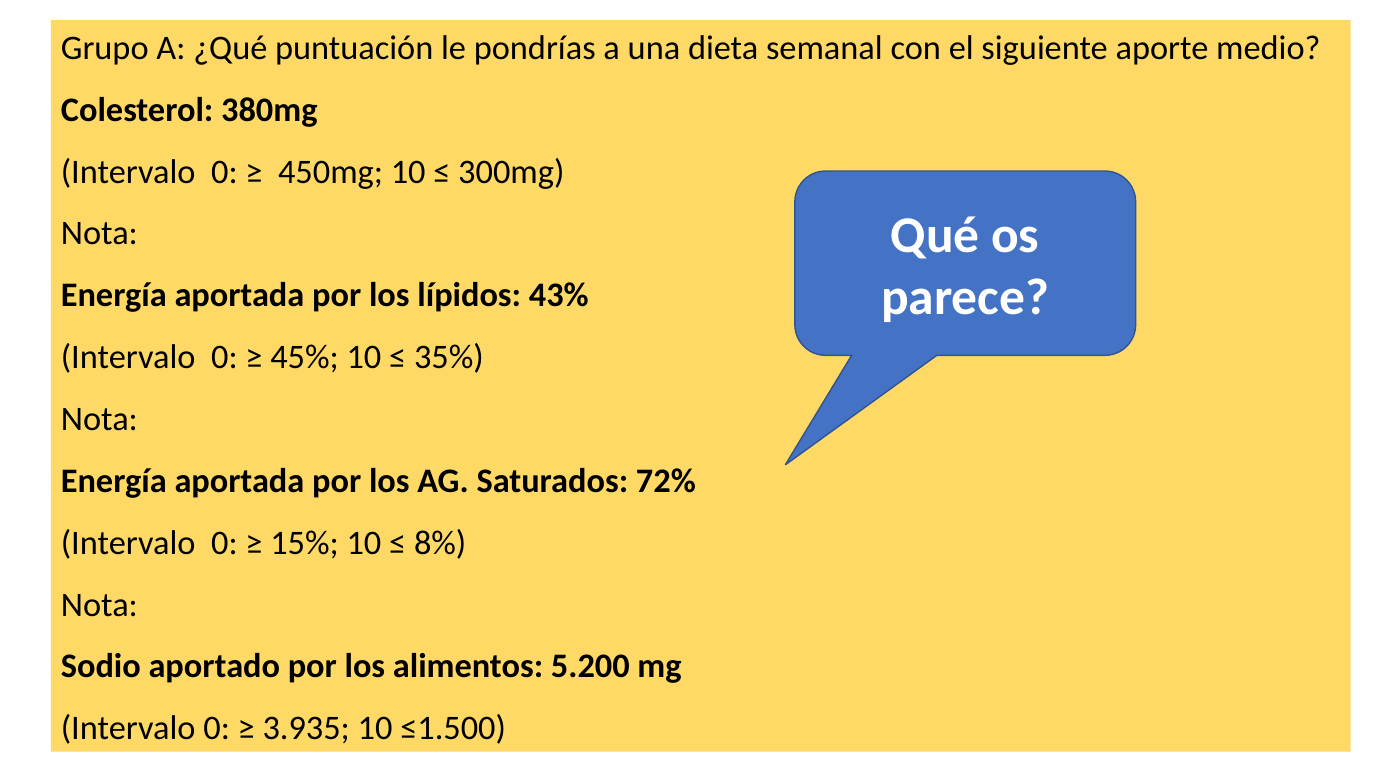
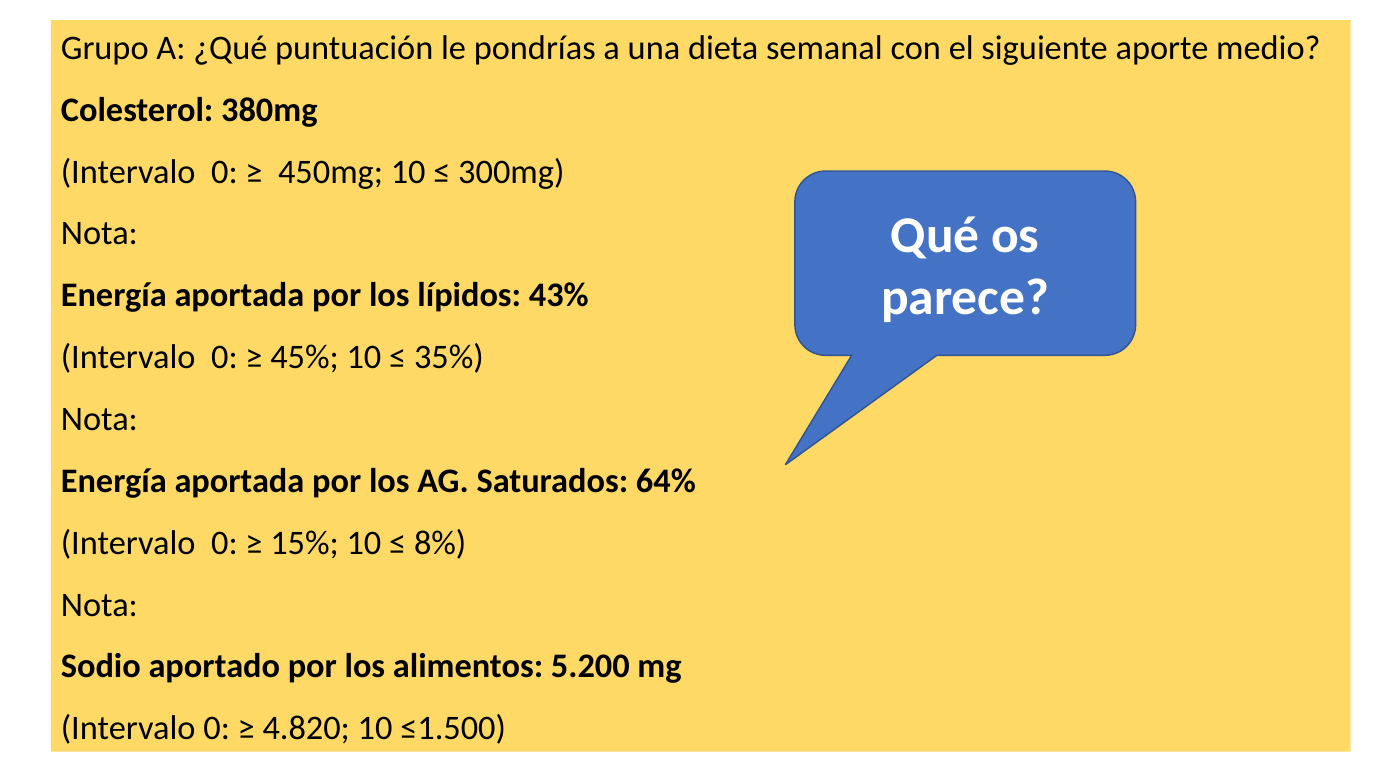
72%: 72% -> 64% (666, 481)
3.935: 3.935 -> 4.820 (306, 728)
